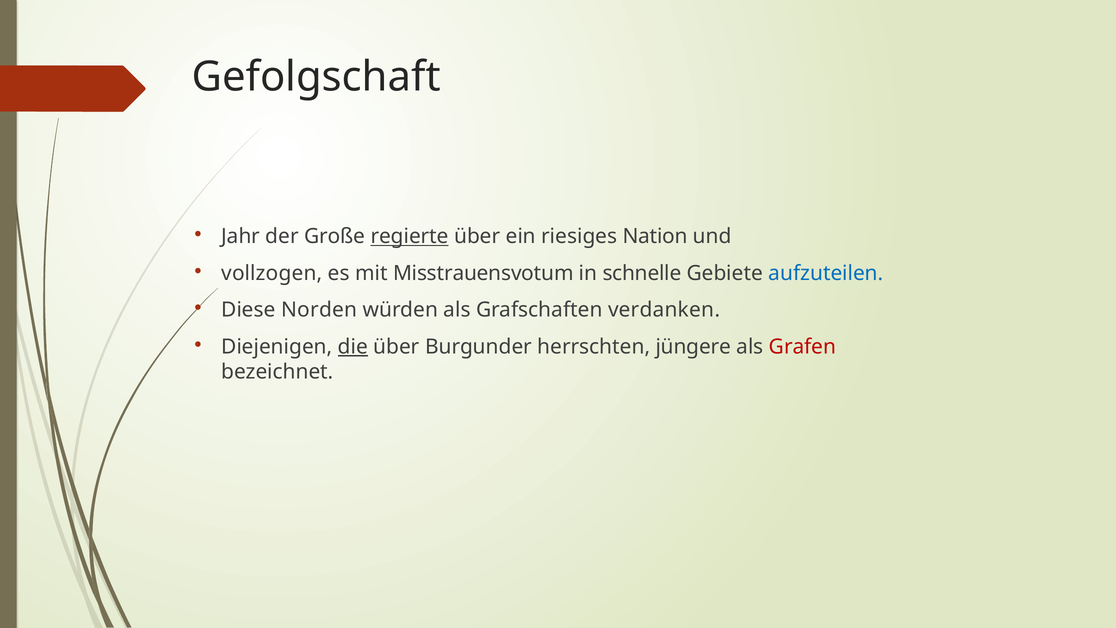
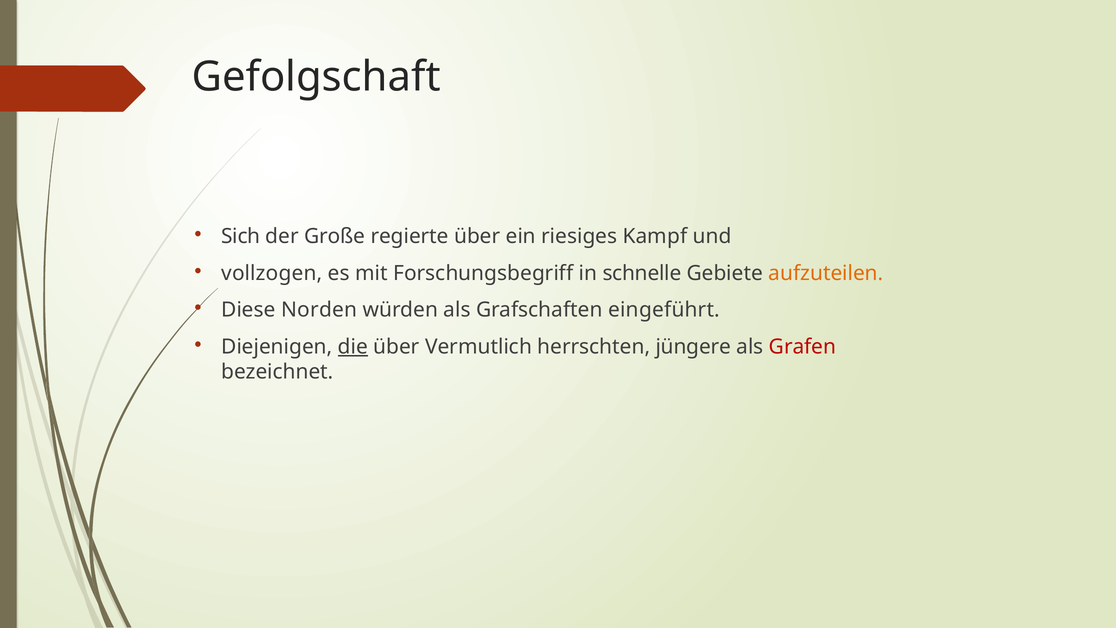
Jahr: Jahr -> Sich (241, 236)
regierte underline: present -> none (410, 236)
Nation: Nation -> Kampf (655, 236)
Misstrauensvotum: Misstrauensvotum -> Forschungsbegriff (483, 273)
aufzuteilen colour: blue -> orange (826, 273)
verdanken: verdanken -> eingeführt (664, 310)
Burgunder: Burgunder -> Vermutlich (479, 347)
